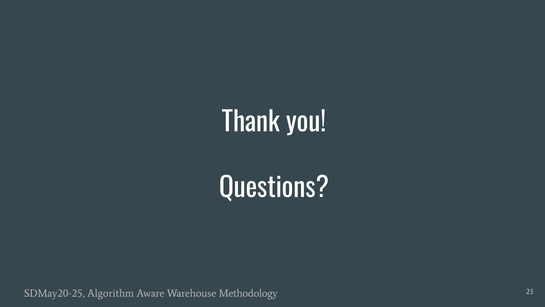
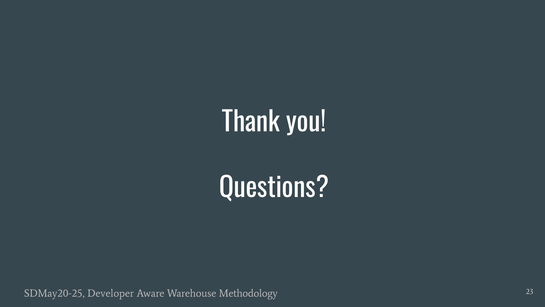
Algorithm: Algorithm -> Developer (111, 293)
